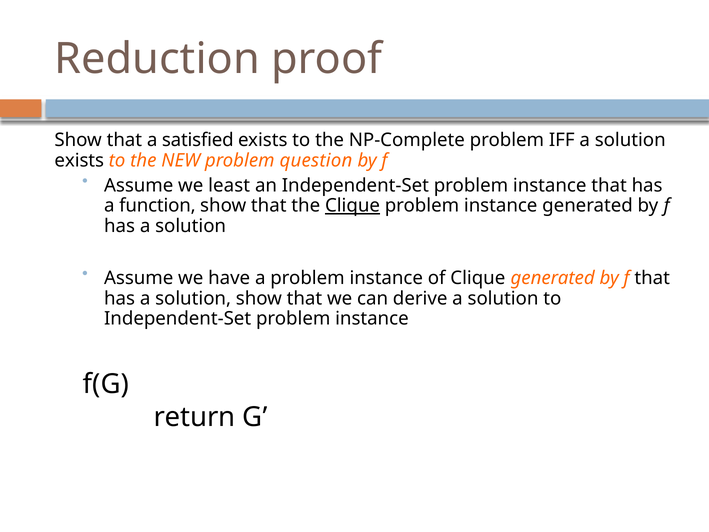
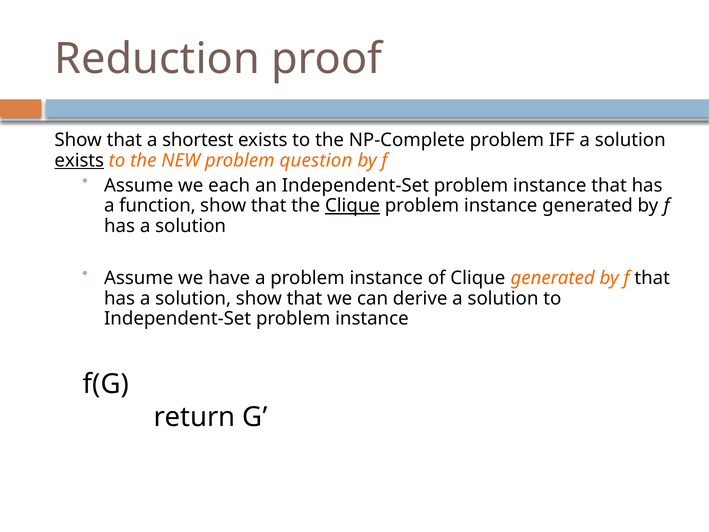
satisfied: satisfied -> shortest (198, 140)
exists underline: none -> present (79, 160)
least: least -> each (229, 185)
